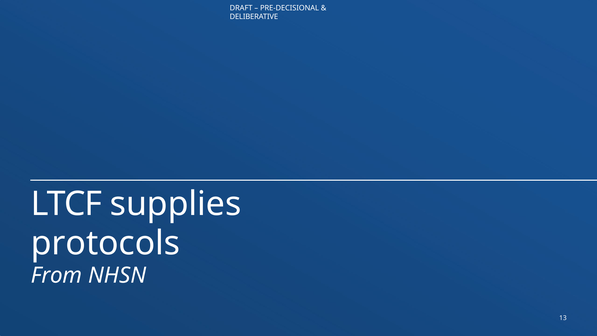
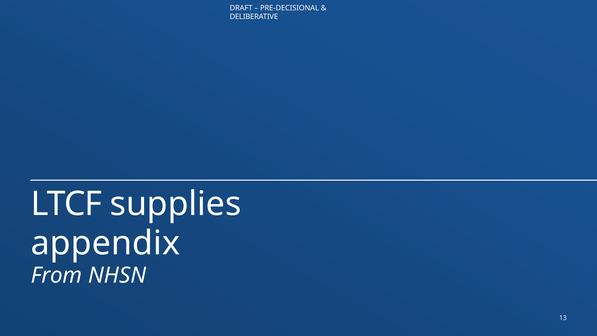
protocols: protocols -> appendix (105, 243)
